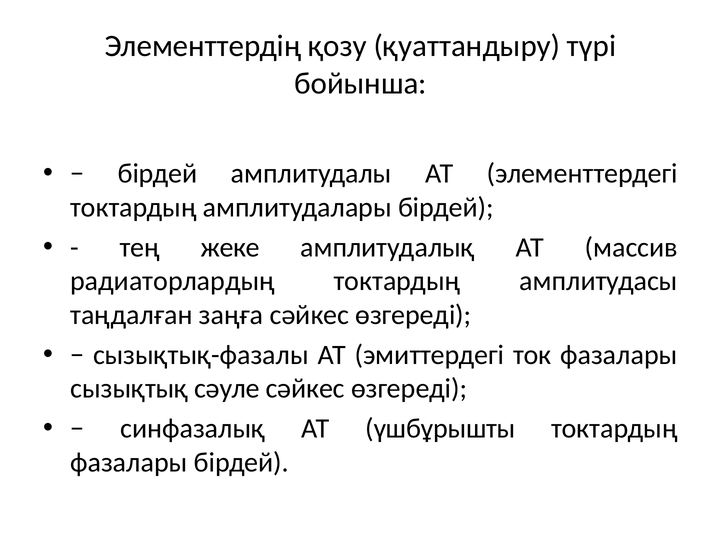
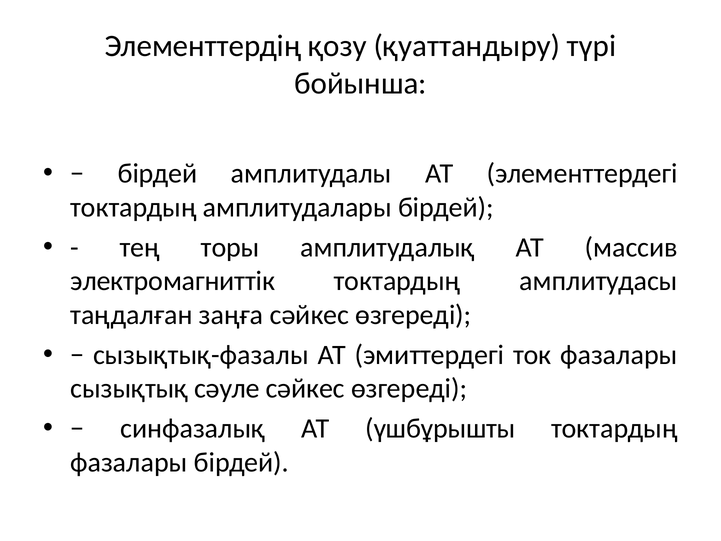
жеке: жеке -> торы (230, 247)
радиаторлардың: радиаторлардың -> электромагниттік (173, 281)
